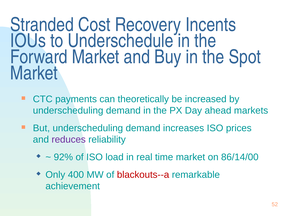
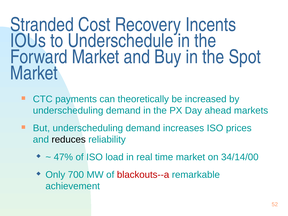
reduces colour: purple -> black (69, 140)
92%: 92% -> 47% (63, 157)
86/14/00: 86/14/00 -> 34/14/00 (240, 157)
400: 400 -> 700 (76, 175)
